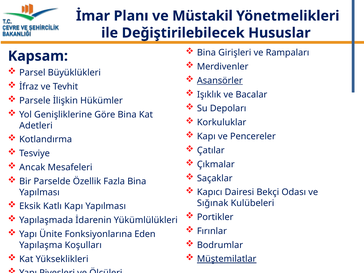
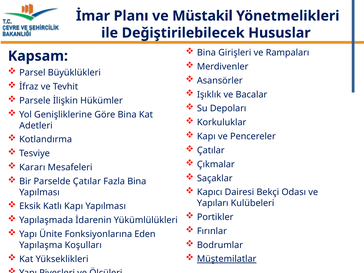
Asansörler underline: present -> none (220, 81)
Ancak: Ancak -> Kararı (32, 167)
Parselde Özellik: Özellik -> Çatılar (87, 181)
Sığınak: Sığınak -> Yapıları (213, 203)
